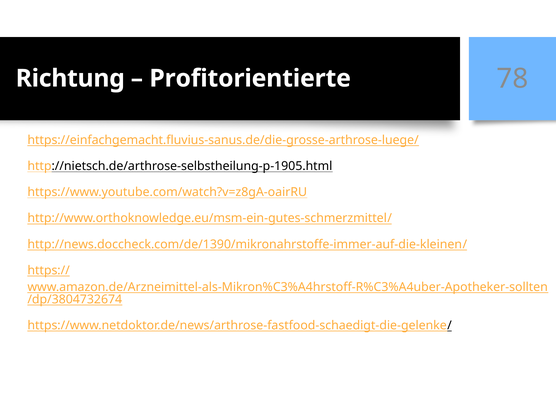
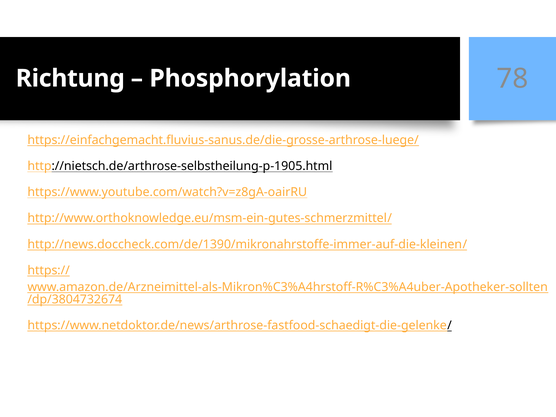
Profitorientierte: Profitorientierte -> Phosphorylation (250, 78)
